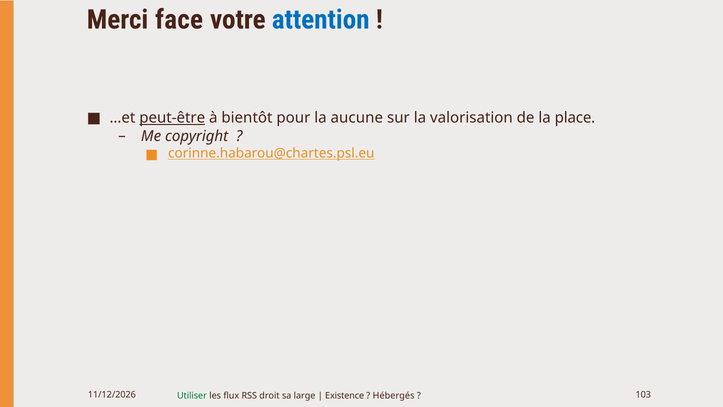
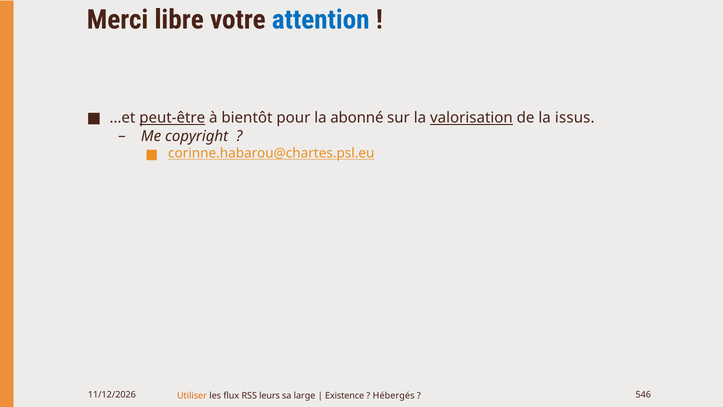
face: face -> libre (179, 20)
aucune: aucune -> abonné (357, 118)
valorisation underline: none -> present (471, 118)
place: place -> issus (575, 118)
Utiliser colour: green -> orange (192, 395)
droit: droit -> leurs (270, 395)
103: 103 -> 546 (643, 395)
